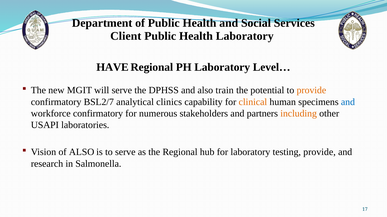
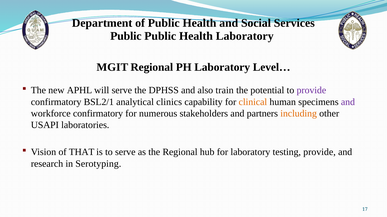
Client: Client -> Public (126, 36)
HAVE: HAVE -> MGIT (112, 67)
MGIT: MGIT -> APHL (79, 91)
provide colour: orange -> purple (311, 91)
BSL2/7: BSL2/7 -> BSL2/1 (99, 102)
and colour: blue -> purple (348, 102)
of ALSO: ALSO -> THAT (82, 153)
Salmonella: Salmonella -> Serotyping (98, 164)
